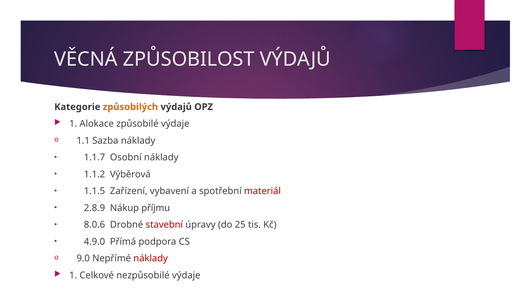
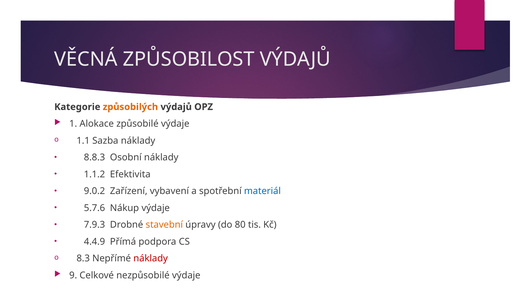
1.1.7: 1.1.7 -> 8.8.3 (94, 157)
Výběrová: Výběrová -> Efektivita (130, 174)
1.1.5: 1.1.5 -> 9.0.2 (94, 191)
materiál colour: red -> blue (262, 191)
2.8.9: 2.8.9 -> 5.7.6 (94, 208)
Nákup příjmu: příjmu -> výdaje (156, 208)
8.0.6: 8.0.6 -> 7.9.3 (94, 225)
stavební colour: red -> orange (164, 225)
25: 25 -> 80 (240, 225)
4.9.0: 4.9.0 -> 4.4.9 (94, 241)
9.0: 9.0 -> 8.3 (83, 258)
1: 1 -> 9 (73, 275)
